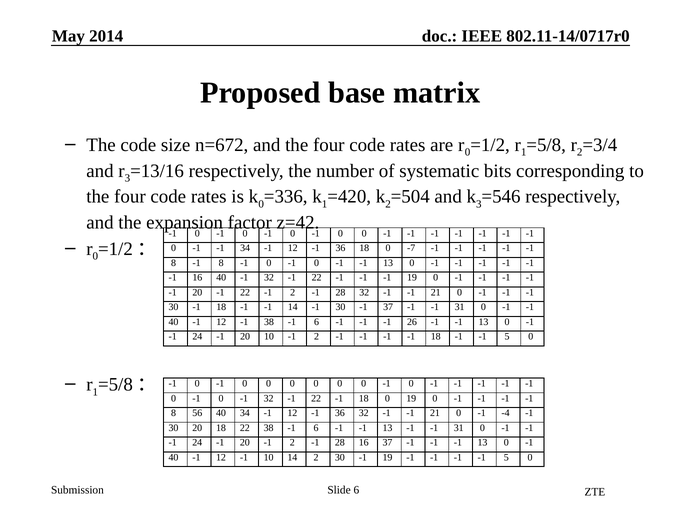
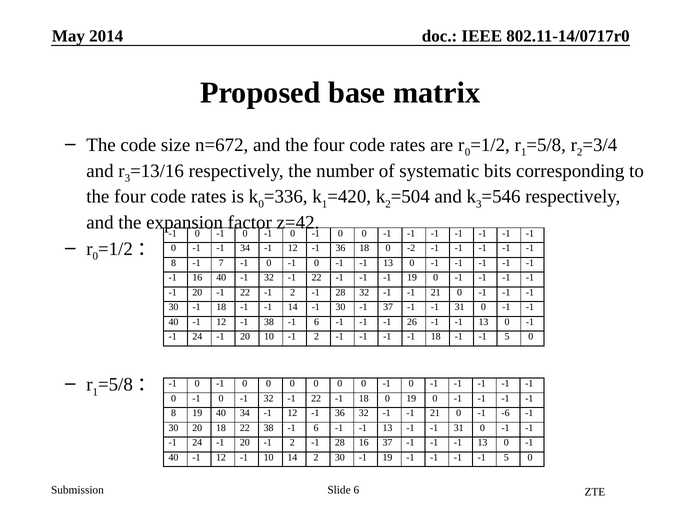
-7: -7 -> -2 (411, 248)
8 -1 8: 8 -> 7 (221, 263)
8 56: 56 -> 19 (197, 413)
-4: -4 -> -6 (505, 413)
